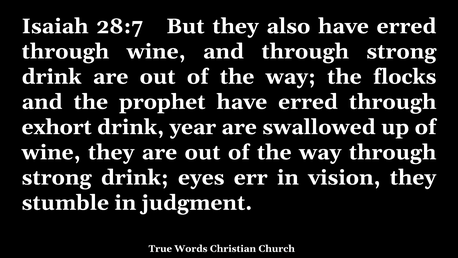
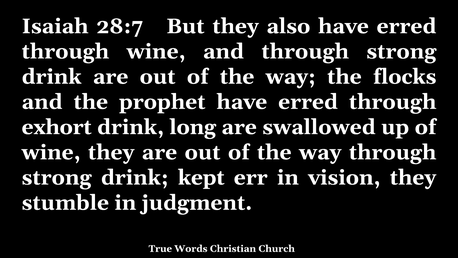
year: year -> long (193, 127)
eyes: eyes -> kept (201, 177)
